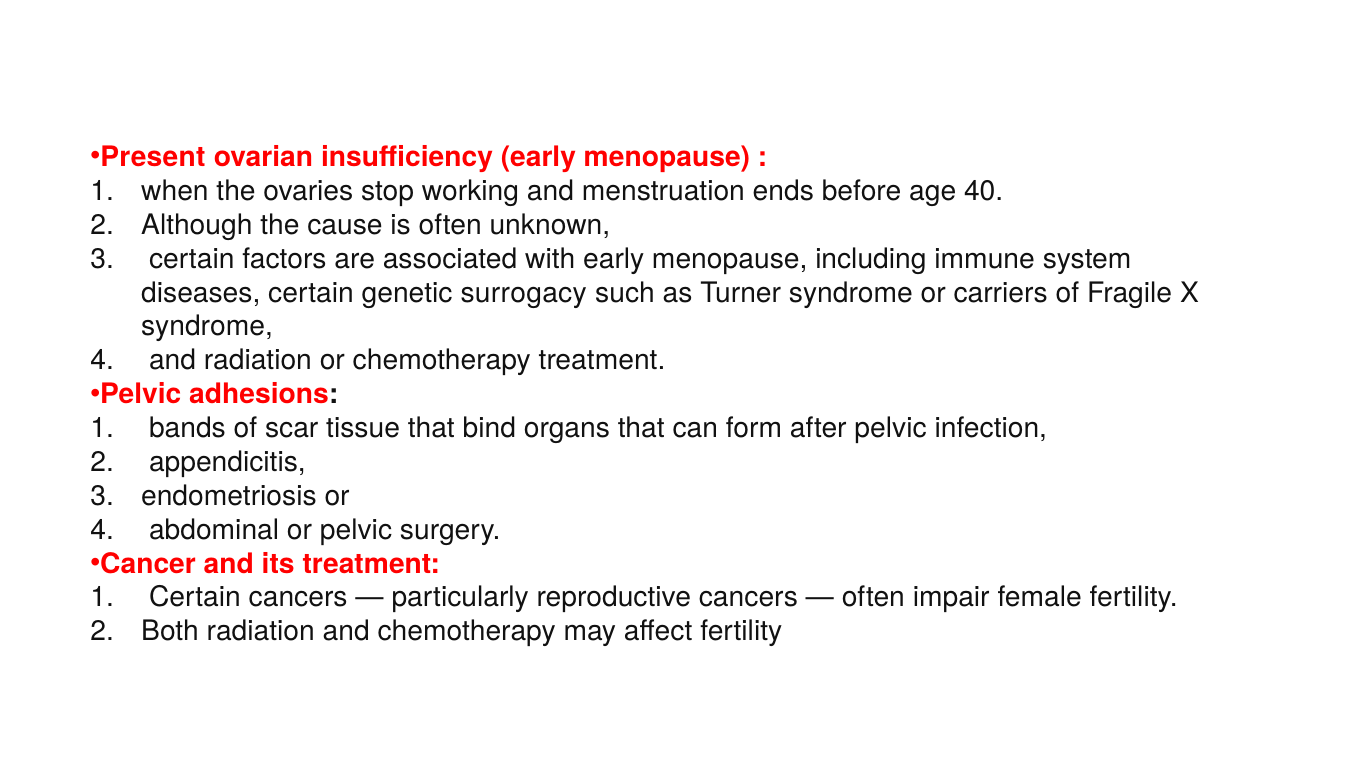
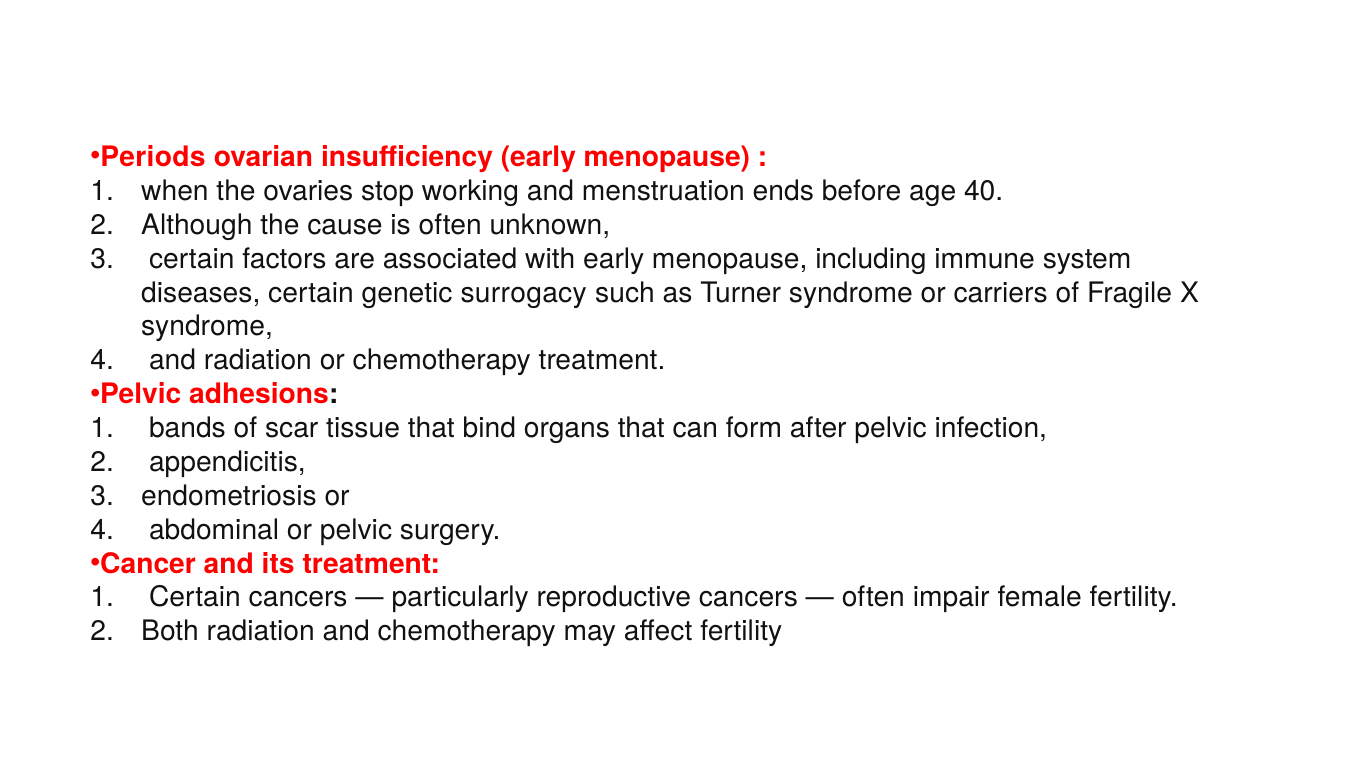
Present: Present -> Periods (153, 157)
